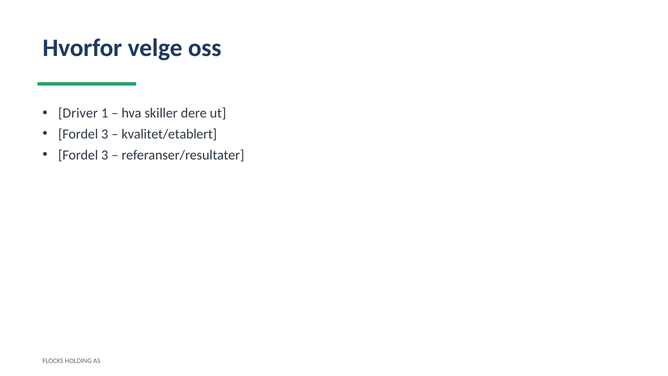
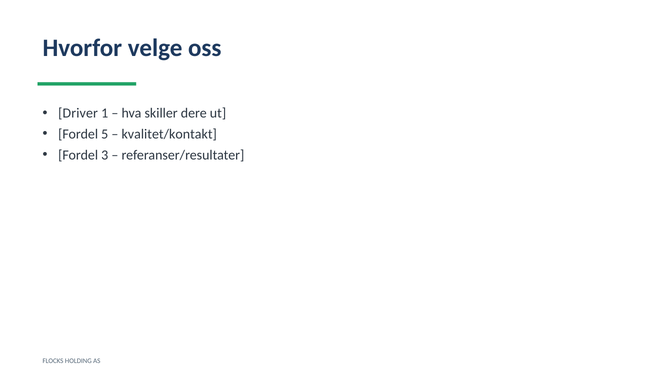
3: 3 -> 5 (105, 134)
kvalitet/etablert: kvalitet/etablert -> kvalitet/kontakt (169, 134)
